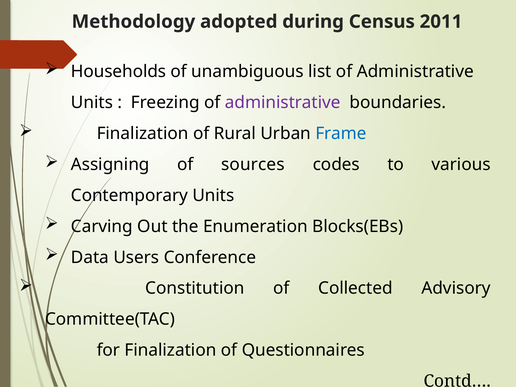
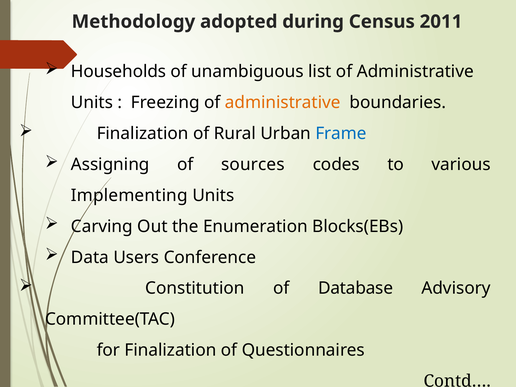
administrative colour: purple -> orange (283, 103)
Contemporary: Contemporary -> Implementing (129, 195)
Collected: Collected -> Database (356, 288)
